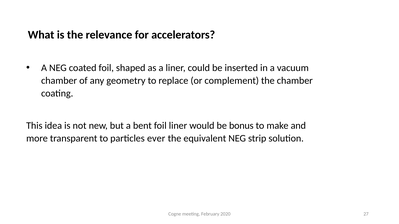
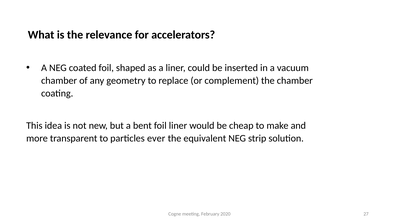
bonus: bonus -> cheap (241, 126)
